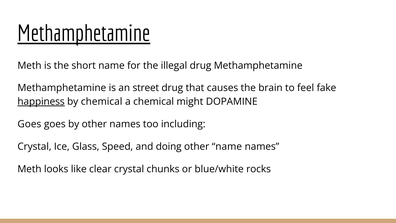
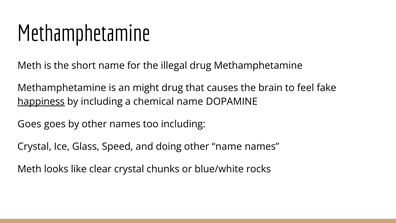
Methamphetamine underline: present -> none (84, 33)
street: street -> might (146, 88)
by chemical: chemical -> including (102, 102)
chemical might: might -> name (190, 102)
